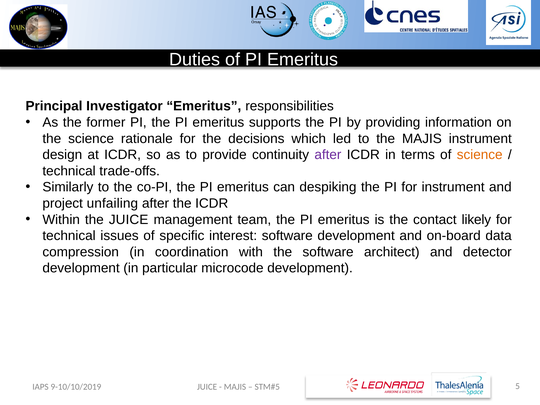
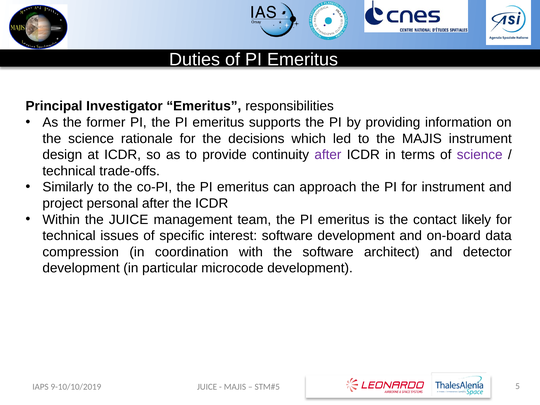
science colour: orange -> purple (480, 155)
despiking: despiking -> approach (328, 187)
unfailing: unfailing -> personal (112, 203)
